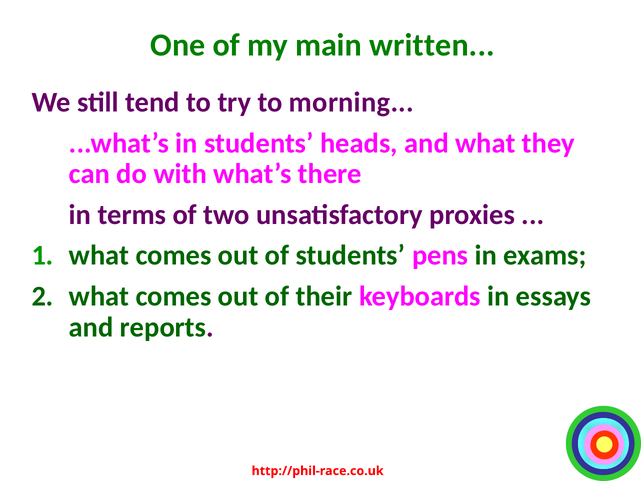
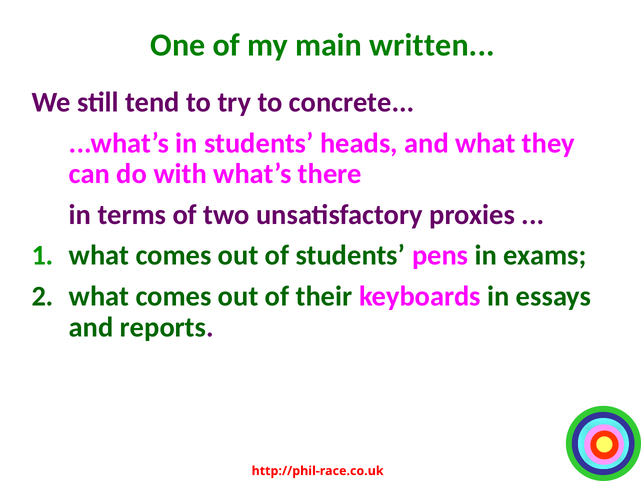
morning: morning -> concrete (352, 102)
